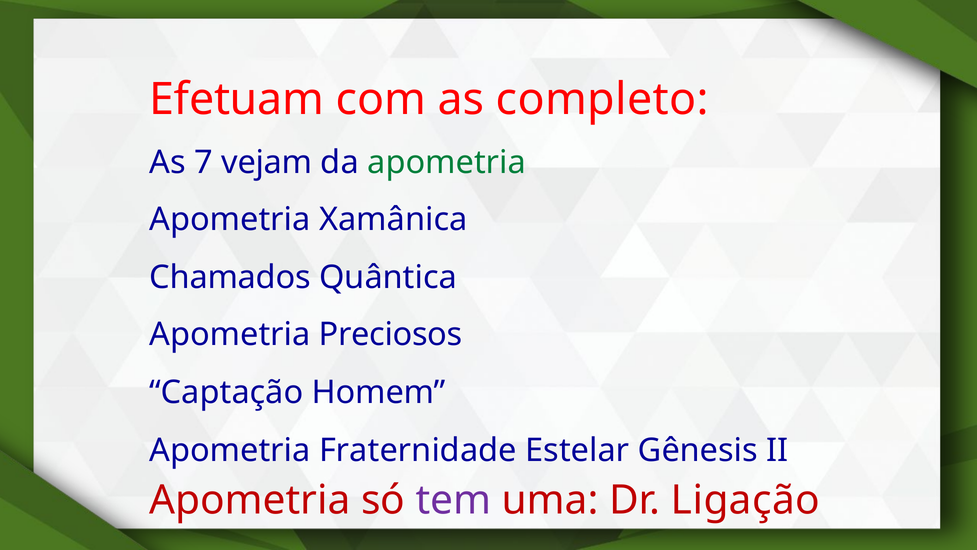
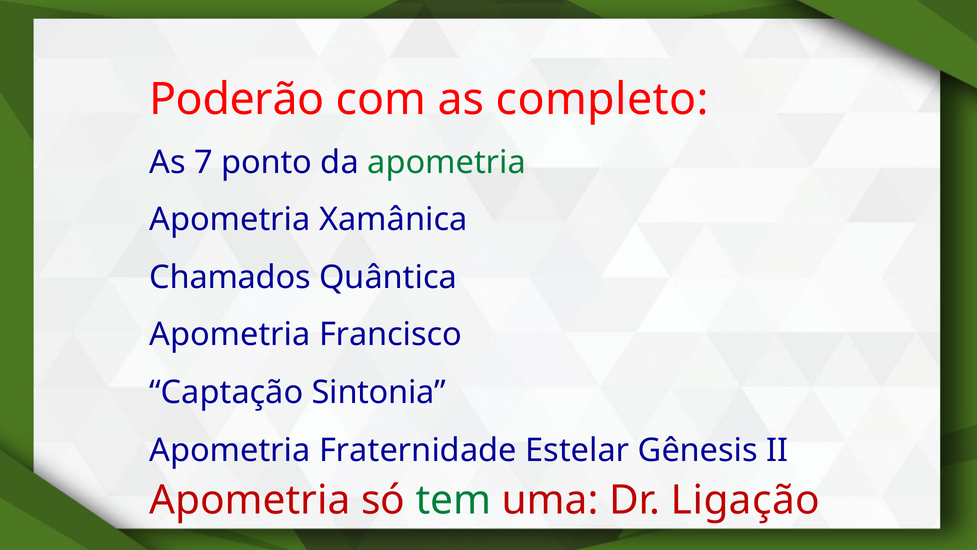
Efetuam: Efetuam -> Poderão (237, 100)
vejam: vejam -> ponto (267, 162)
Preciosos: Preciosos -> Francisco (390, 334)
Homem: Homem -> Sintonia (379, 392)
tem colour: purple -> green (453, 500)
